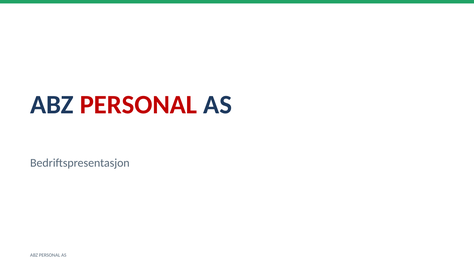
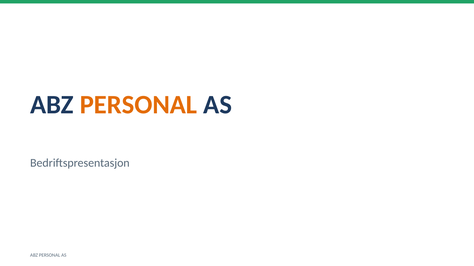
PERSONAL colour: red -> orange (138, 105)
